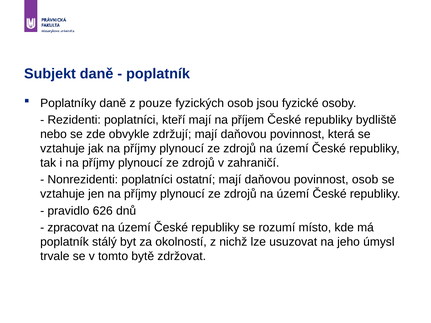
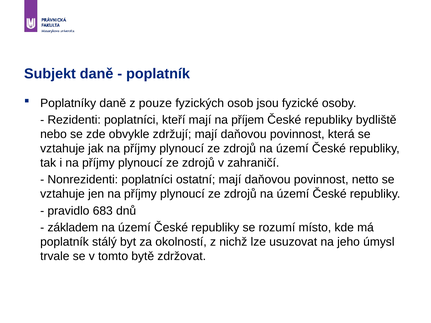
povinnost osob: osob -> netto (365, 180)
626: 626 -> 683 (103, 211)
zpracovat: zpracovat -> základem (73, 228)
